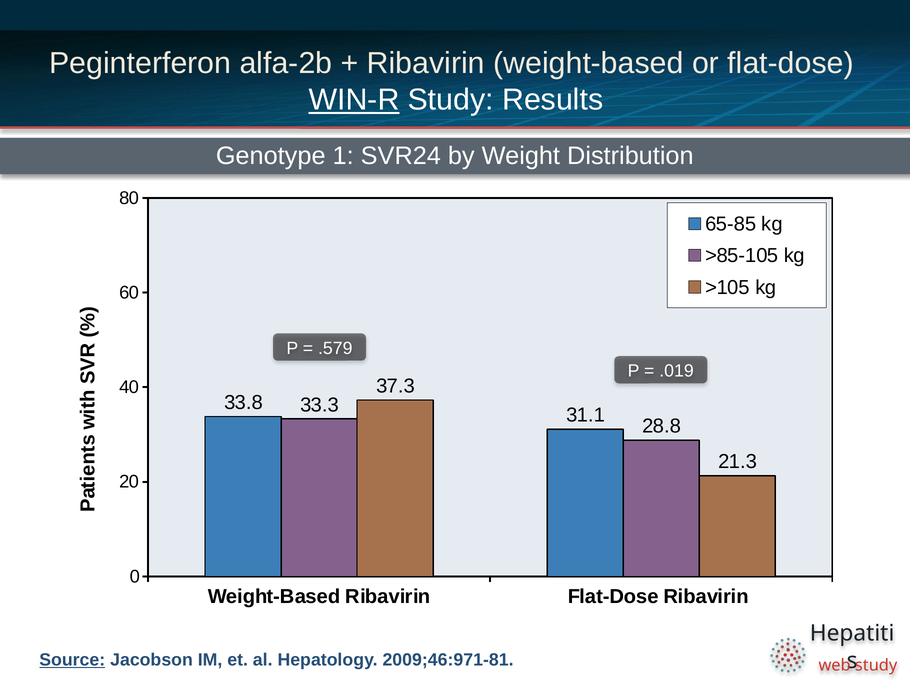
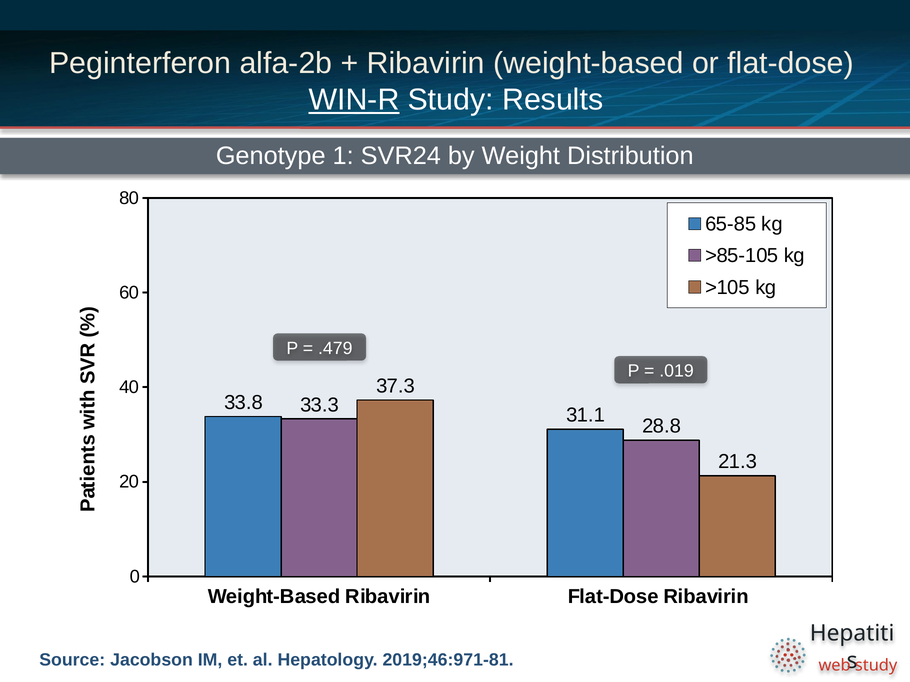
.579: .579 -> .479 (335, 348)
Source underline: present -> none (72, 660)
2009;46:971-81: 2009;46:971-81 -> 2019;46:971-81 (448, 660)
